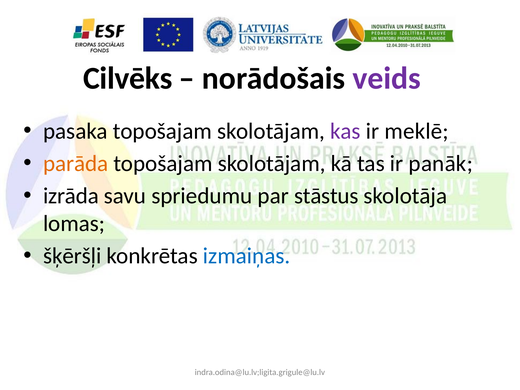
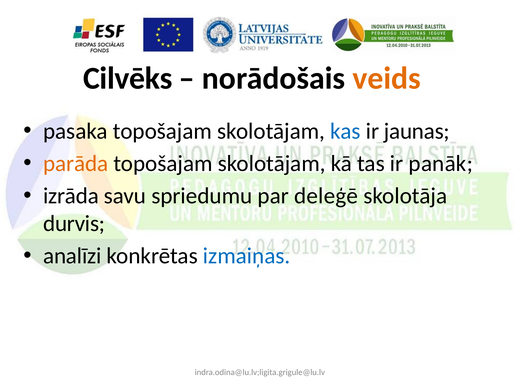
veids colour: purple -> orange (387, 78)
kas colour: purple -> blue (345, 131)
meklē: meklē -> jaunas (417, 131)
stāstus: stāstus -> deleģē (326, 196)
lomas: lomas -> durvis (74, 224)
šķēršļi: šķēršļi -> analīzi (72, 256)
